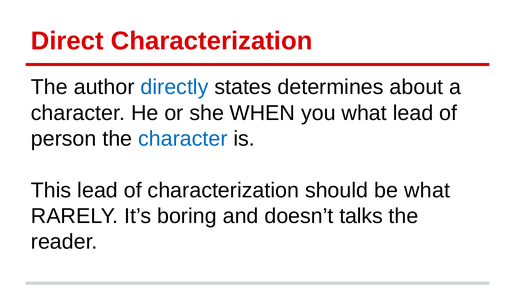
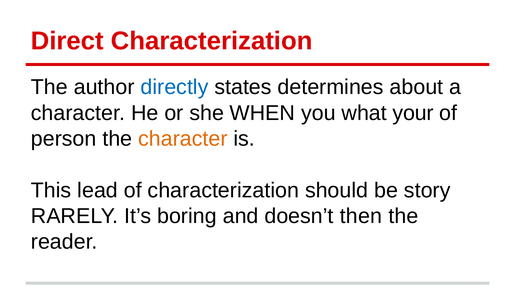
what lead: lead -> your (413, 113)
character colour: blue -> orange (183, 139)
be what: what -> story (427, 190)
talks: talks -> then (361, 216)
